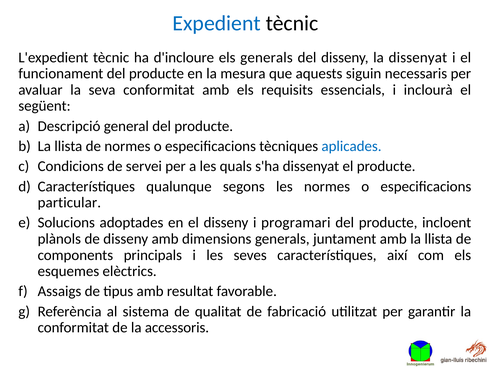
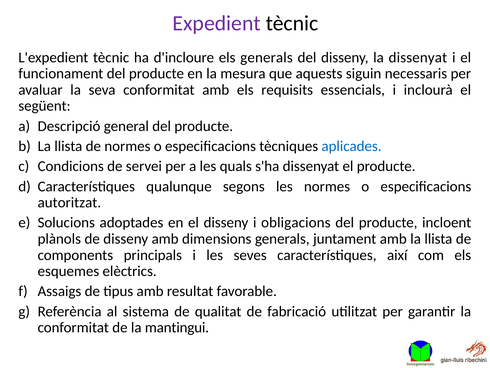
Expedient colour: blue -> purple (217, 23)
particular: particular -> autoritzat (69, 202)
programari: programari -> obligacions (296, 222)
accessoris: accessoris -> mantingui (177, 327)
